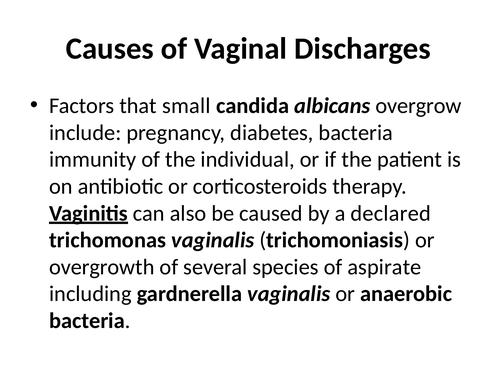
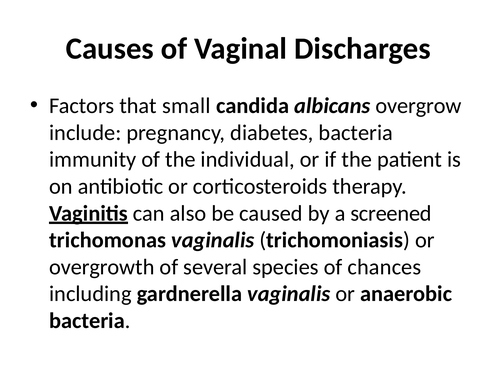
declared: declared -> screened (391, 213)
aspirate: aspirate -> chances (384, 267)
